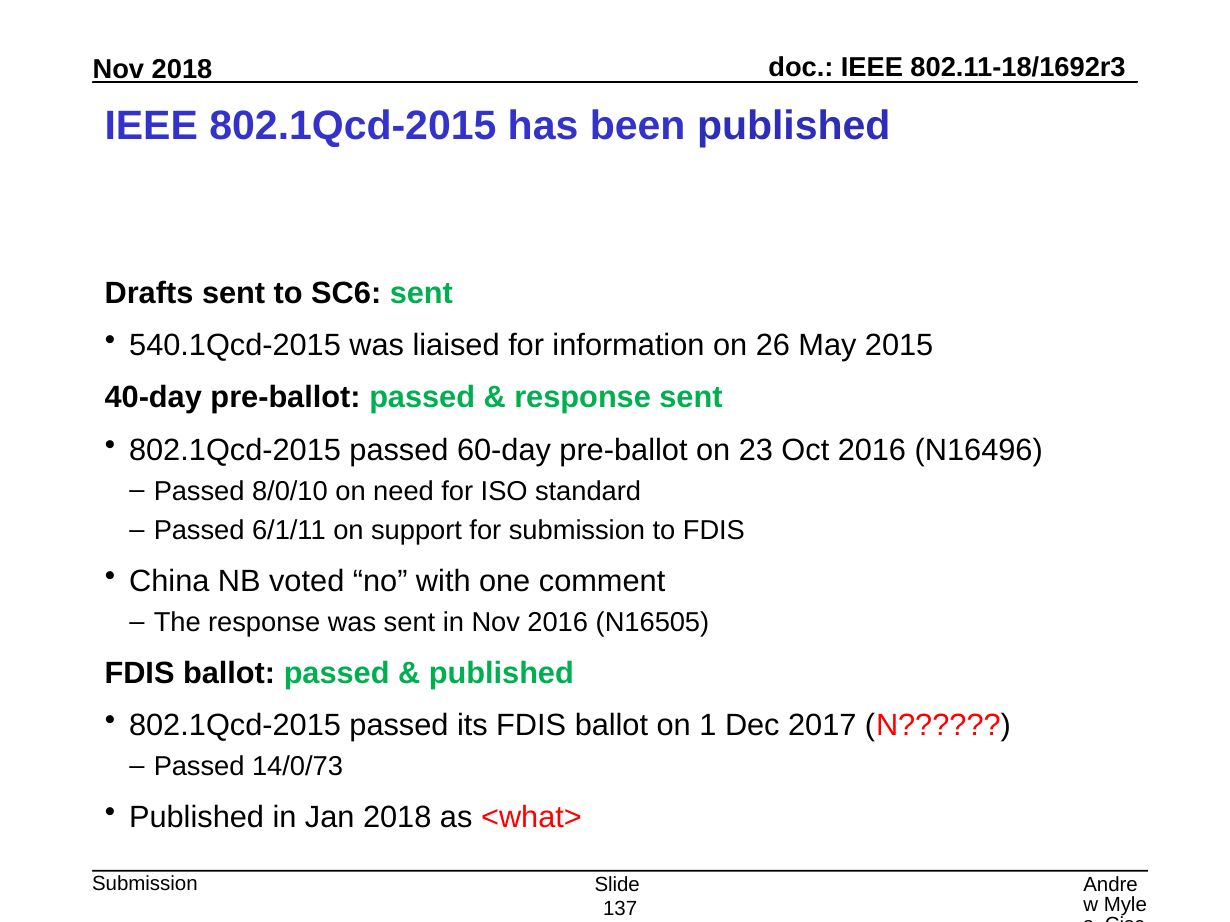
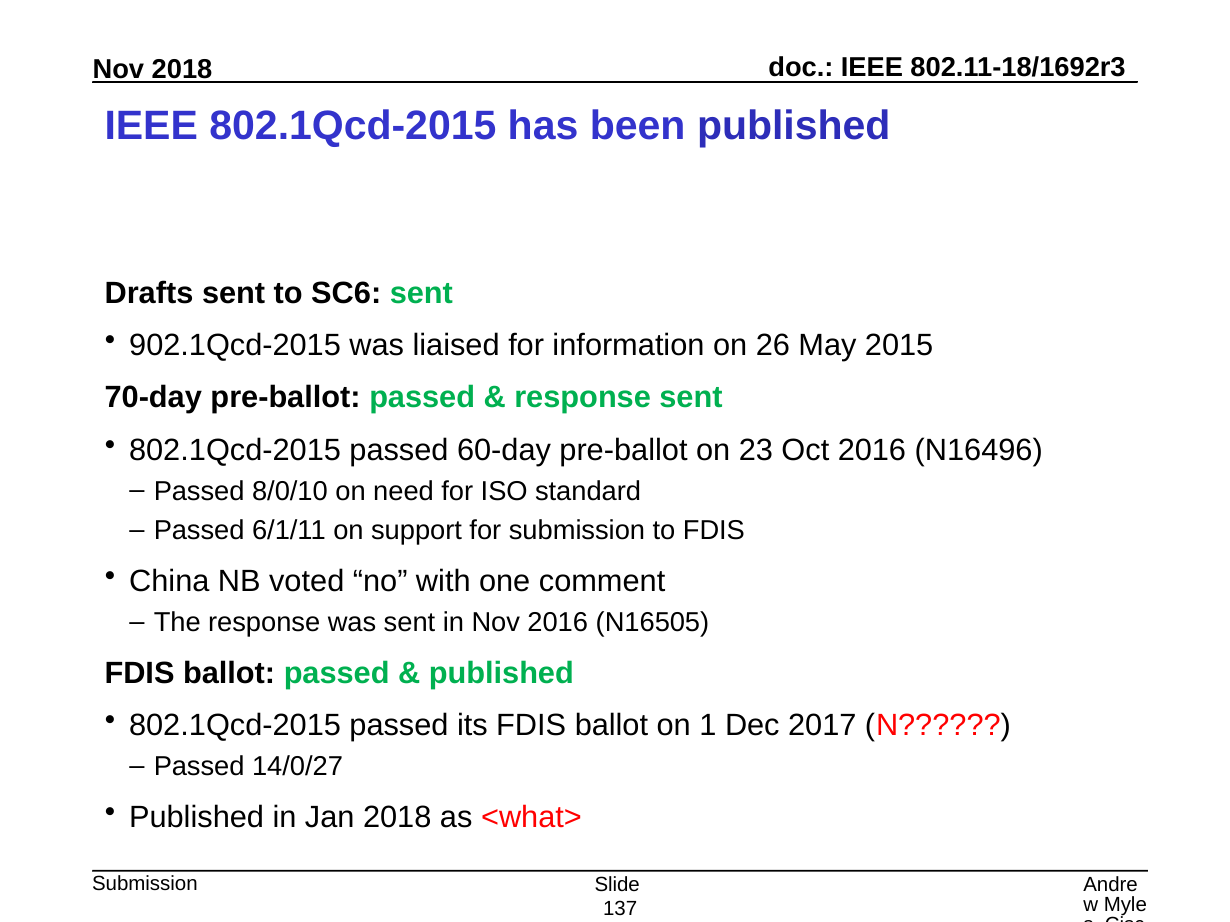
540.1Qcd-2015: 540.1Qcd-2015 -> 902.1Qcd-2015 (235, 346)
40-day: 40-day -> 70-day (153, 398)
14/0/73: 14/0/73 -> 14/0/27 (298, 767)
